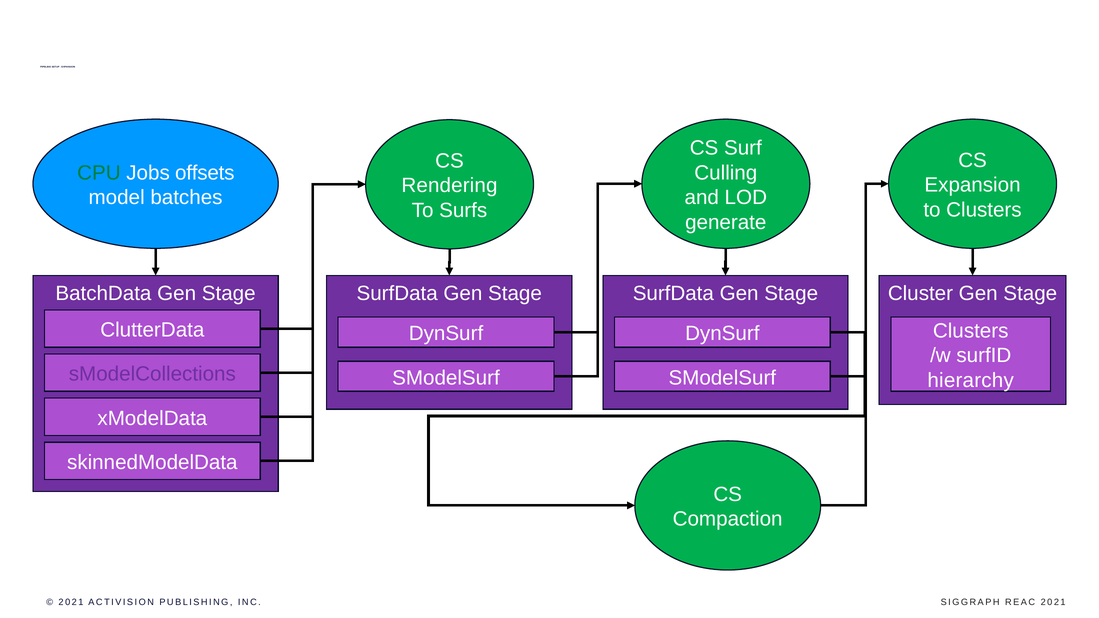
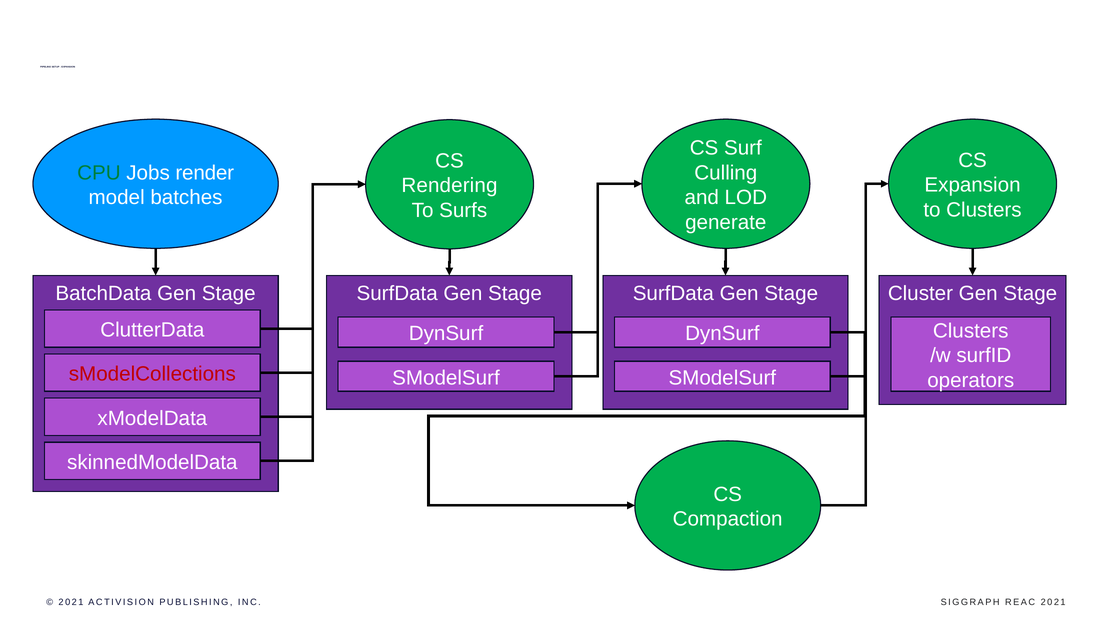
offsets: offsets -> render (205, 173)
sModelCollections colour: purple -> red (152, 374)
hierarchy: hierarchy -> operators (971, 380)
